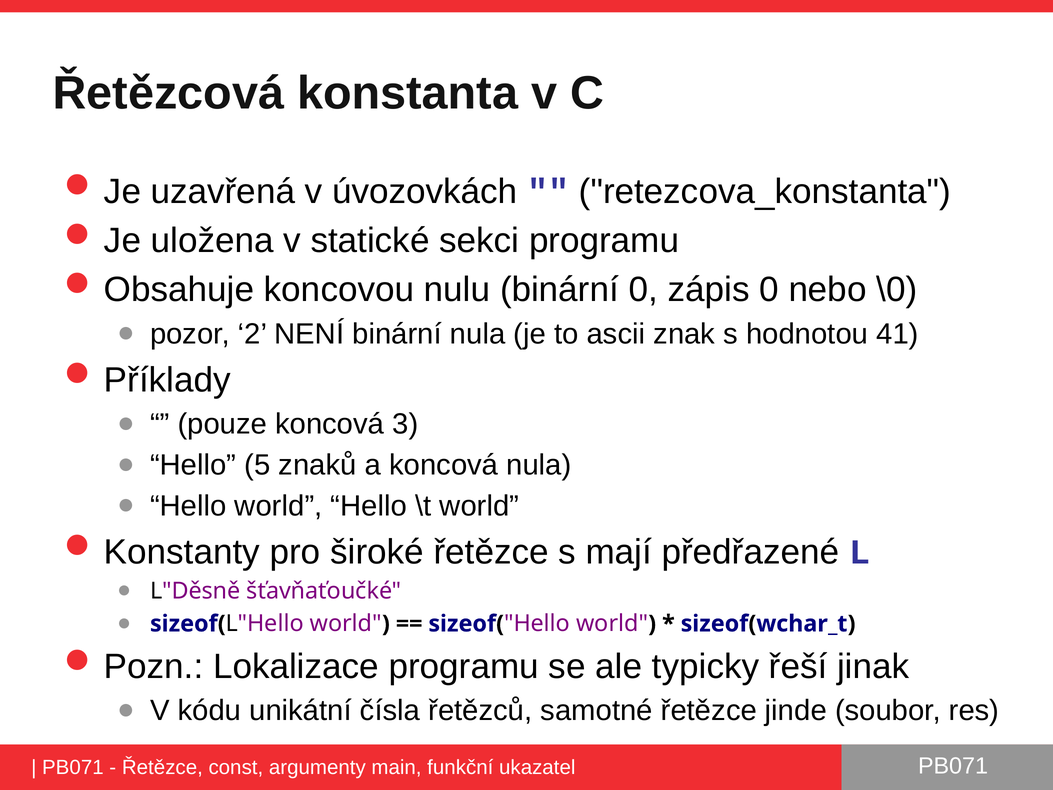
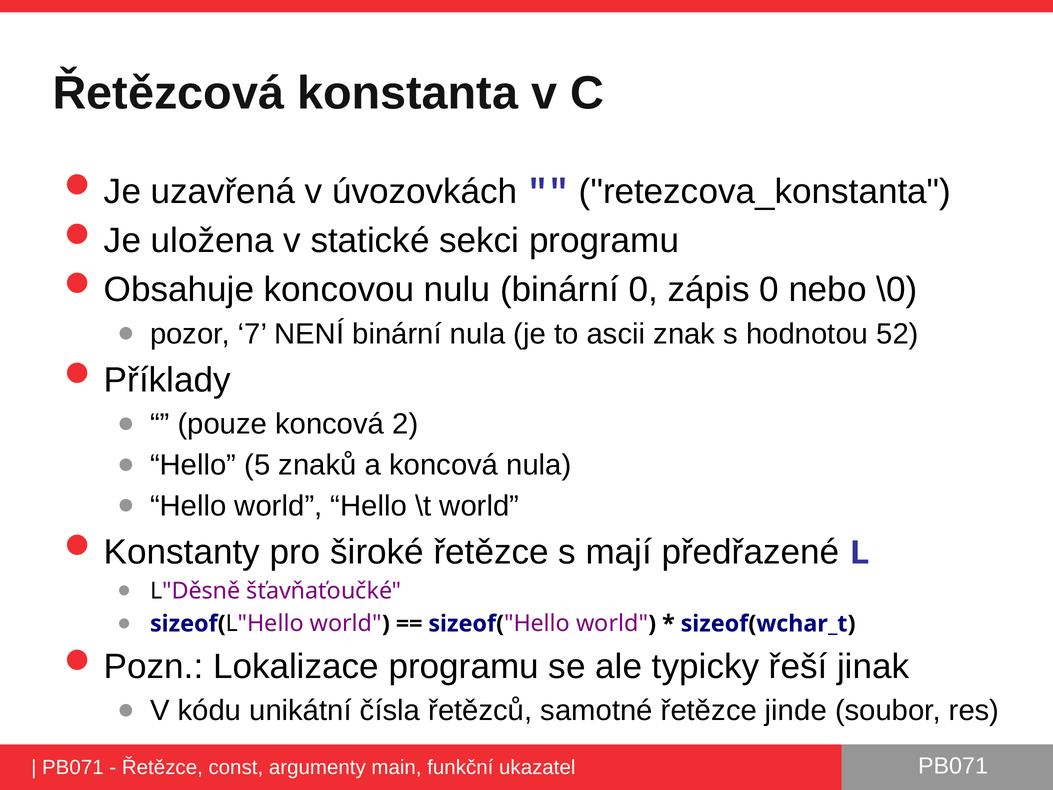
2: 2 -> 7 (253, 334)
41: 41 -> 52 (897, 334)
3: 3 -> 2 (405, 424)
